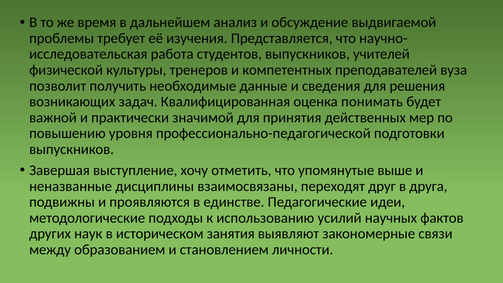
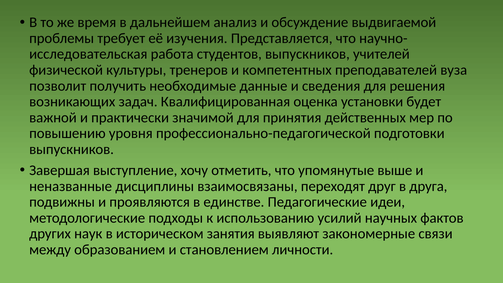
понимать: понимать -> установки (372, 102)
